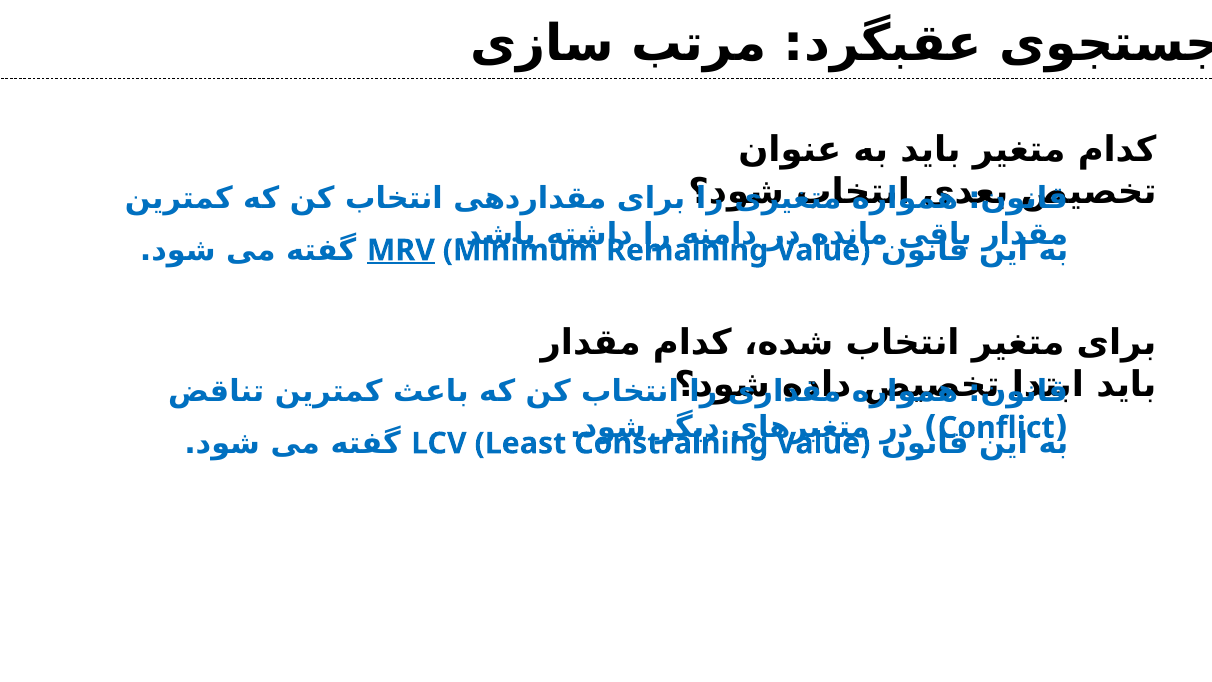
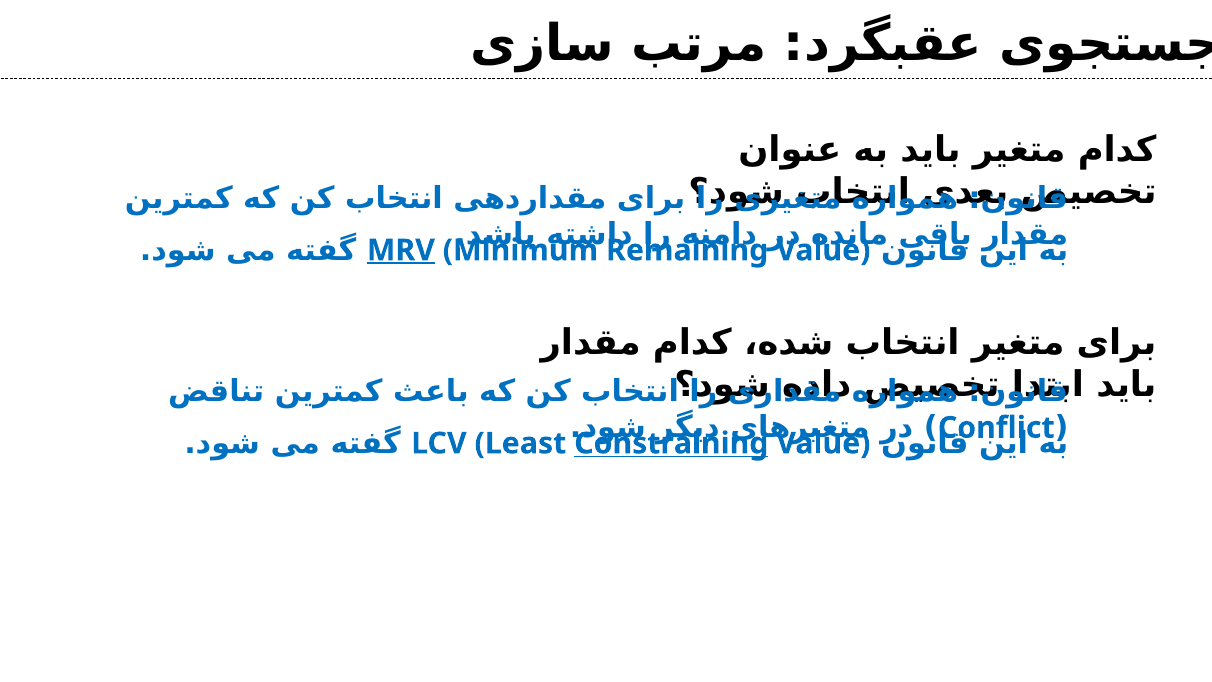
Constraining underline: none -> present (671, 443)
